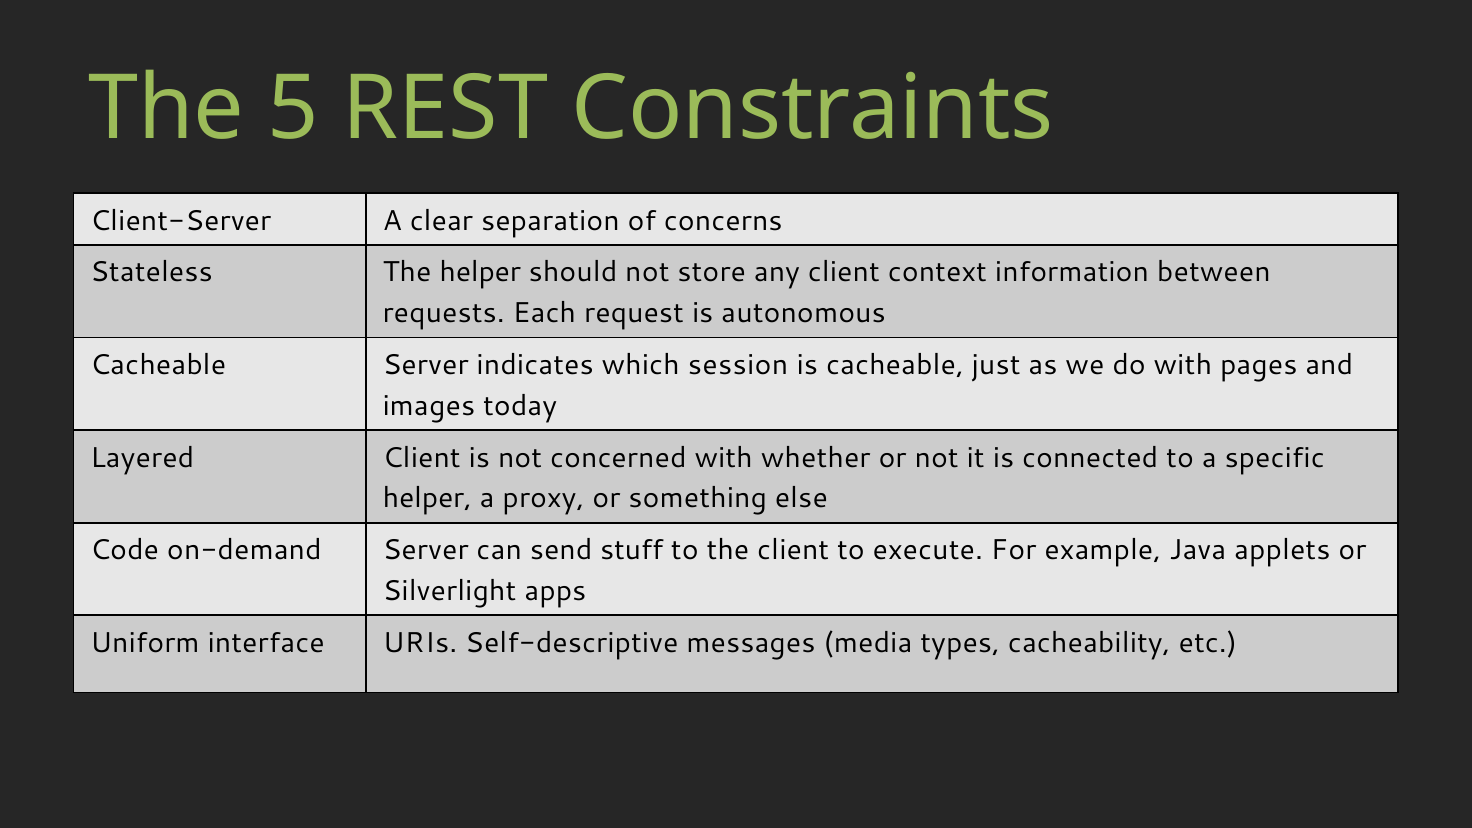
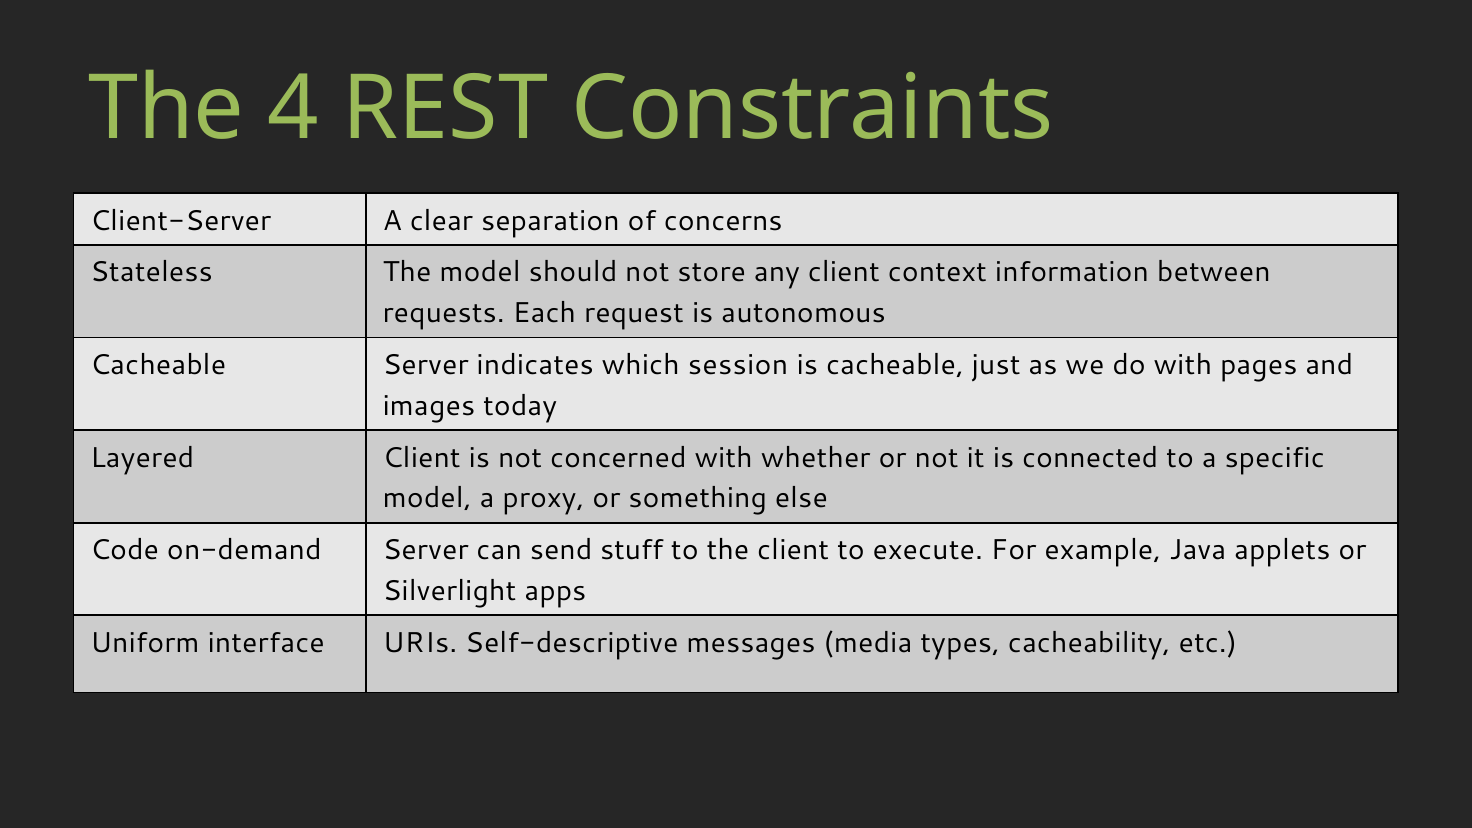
5: 5 -> 4 (294, 108)
The helper: helper -> model (480, 272)
helper: helper -> model (427, 498)
